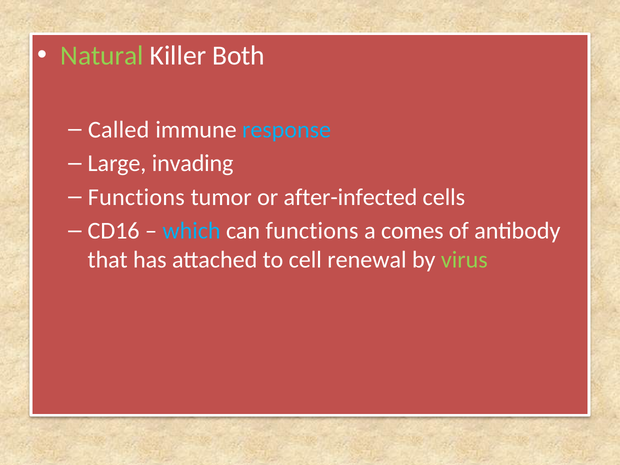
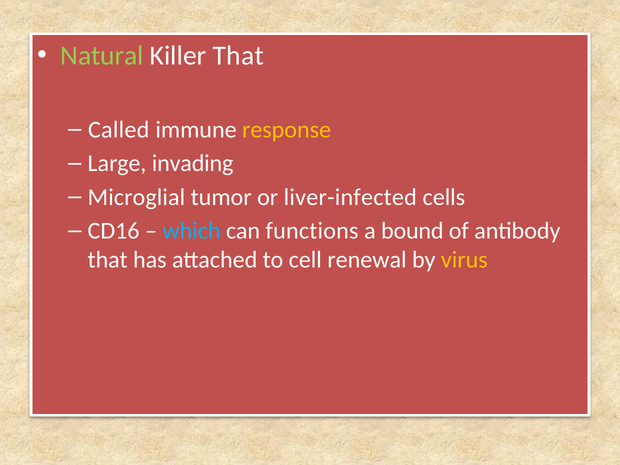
Killer Both: Both -> That (238, 55)
response colour: light blue -> yellow (287, 130)
Functions: Functions -> Microglial (136, 197)
after-infected: after-infected -> liver-infected (350, 197)
comes: comes -> bound (412, 231)
virus colour: light green -> yellow (464, 260)
